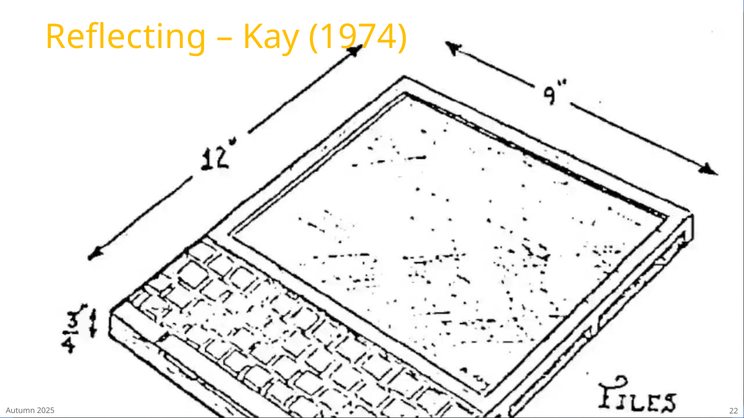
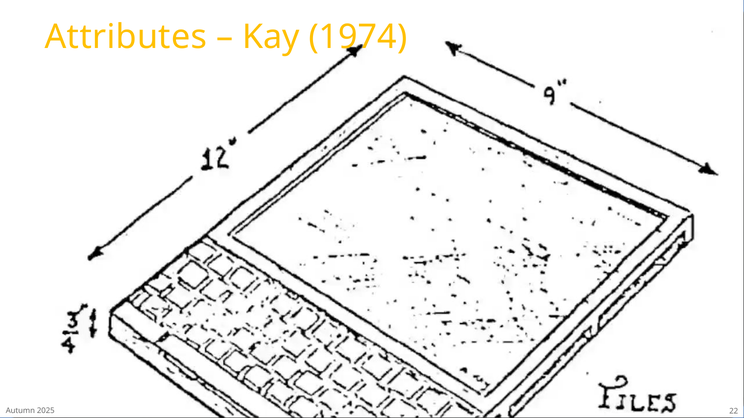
Reflecting: Reflecting -> Attributes (126, 37)
